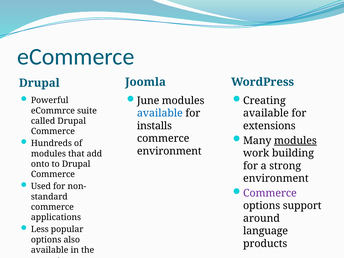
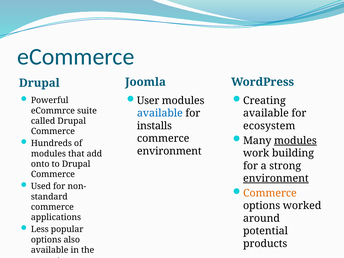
June: June -> User (148, 101)
extensions: extensions -> ecosystem (269, 126)
environment underline: none -> present (276, 178)
Commerce colour: purple -> orange (270, 193)
support: support -> worked (302, 206)
language: language -> potential (266, 231)
